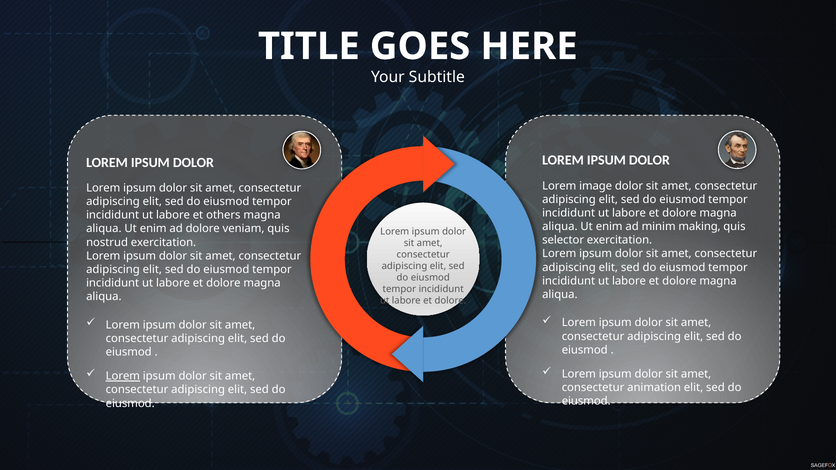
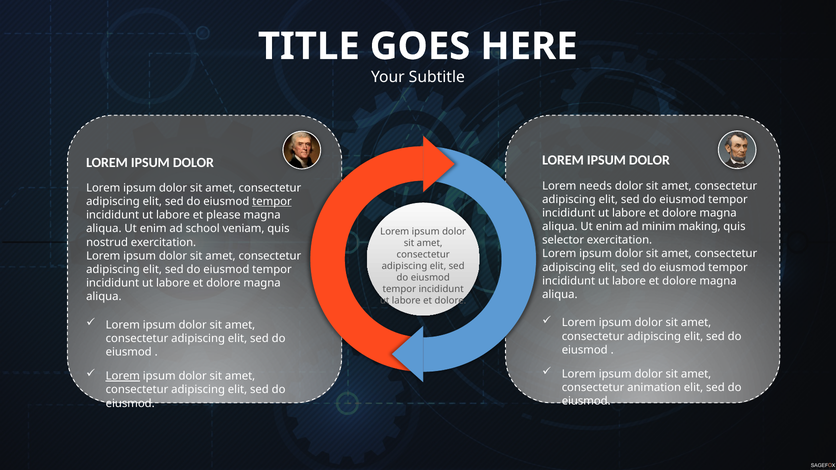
image: image -> needs (596, 186)
tempor underline: none -> present (272, 202)
others: others -> please (223, 215)
ad dolore: dolore -> school (203, 229)
